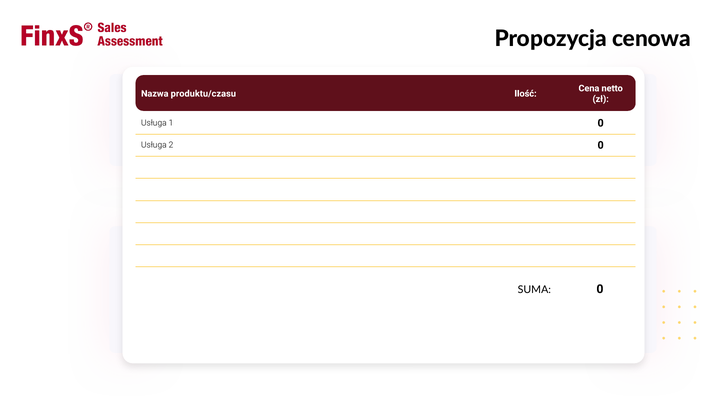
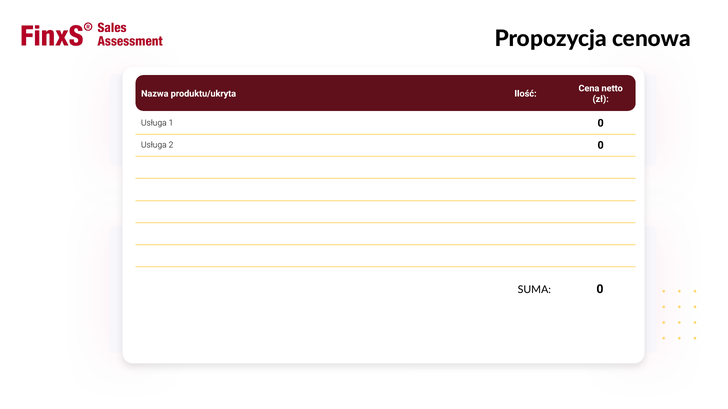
produktu/czasu: produktu/czasu -> produktu/ukryta (203, 94)
